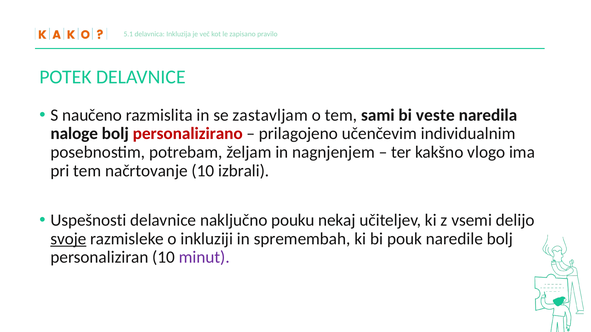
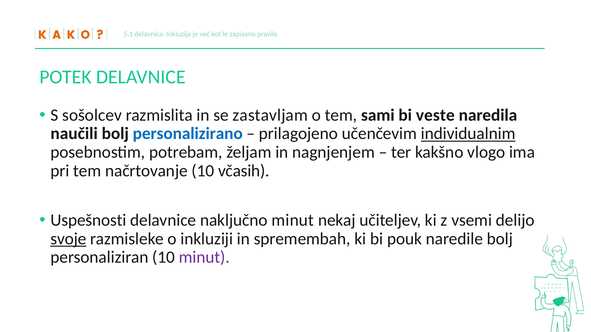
naučeno: naučeno -> sošolcev (92, 115)
naloge: naloge -> naučili (74, 134)
personalizirano colour: red -> blue (188, 134)
individualnim underline: none -> present (468, 134)
izbrali: izbrali -> včasih (244, 171)
naključno pouku: pouku -> minut (293, 220)
